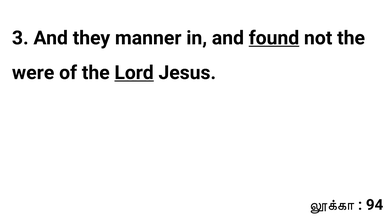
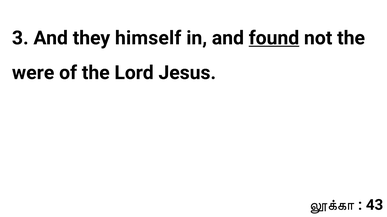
manner: manner -> himself (148, 38)
Lord underline: present -> none (134, 73)
94: 94 -> 43 (375, 206)
